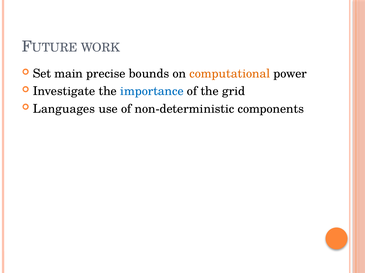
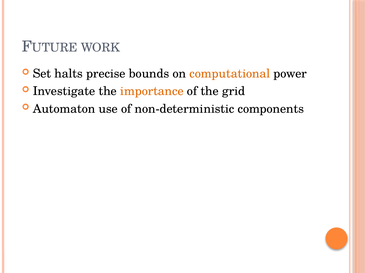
main: main -> halts (69, 74)
importance colour: blue -> orange (152, 91)
Languages: Languages -> Automaton (64, 109)
